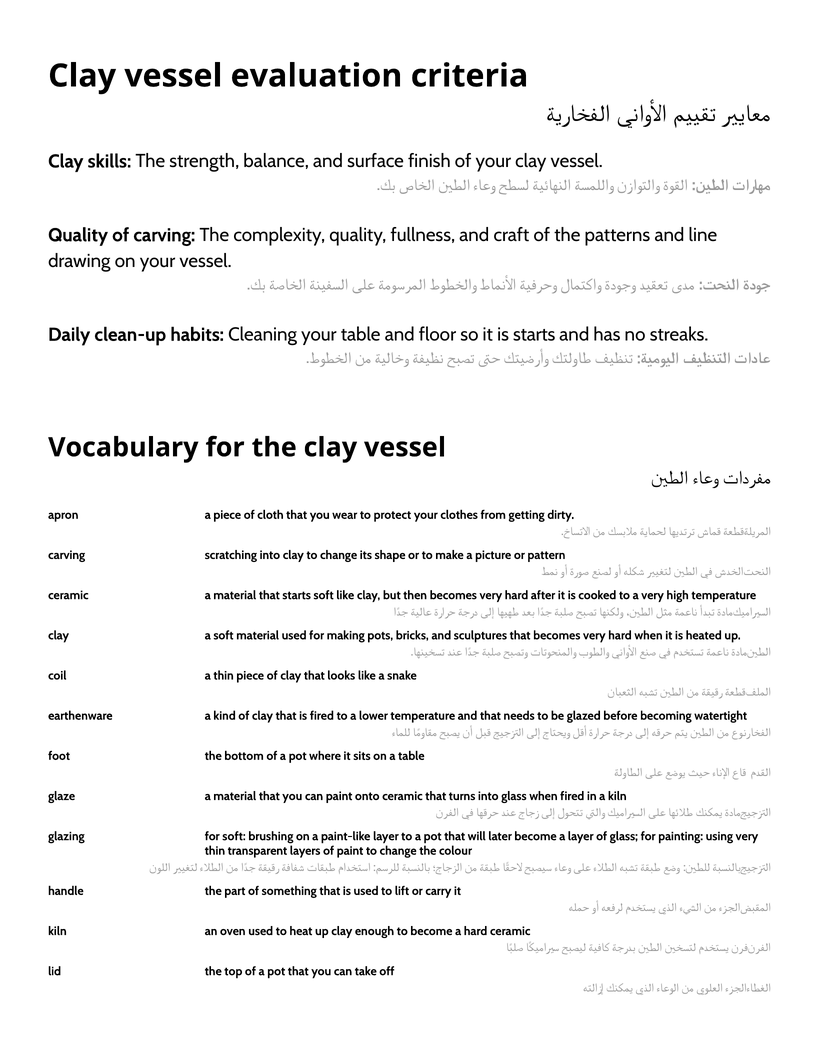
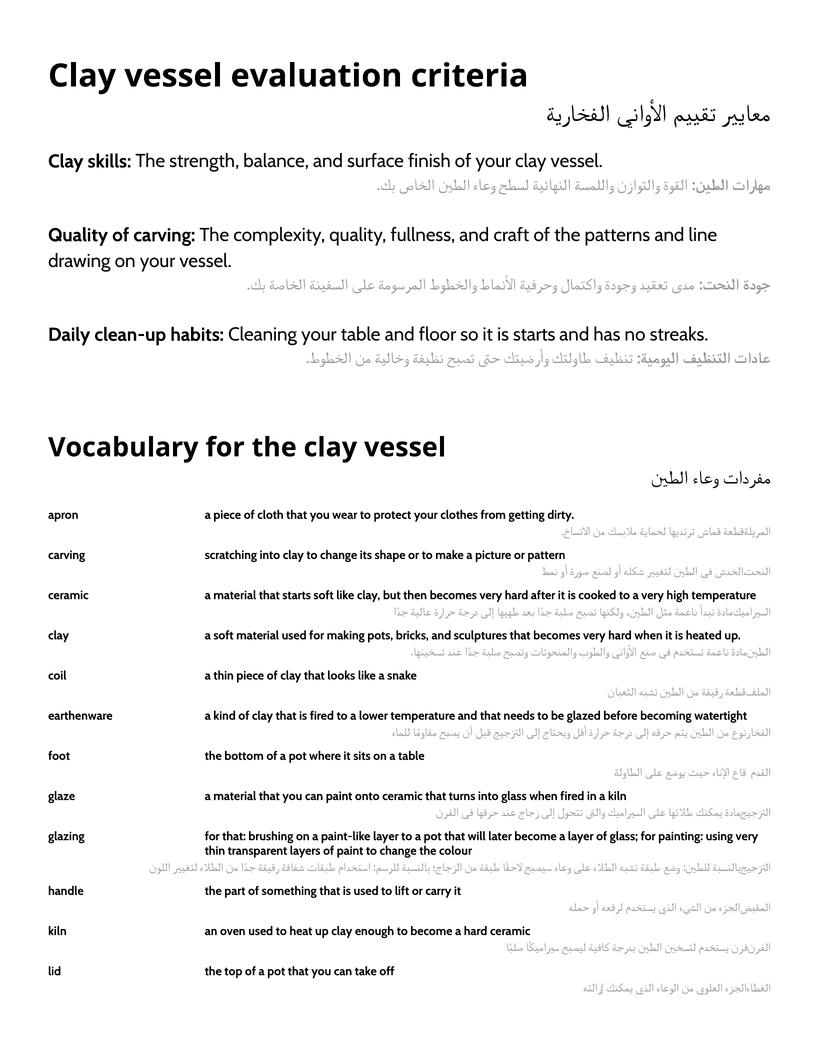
for soft: soft -> that (234, 837)
